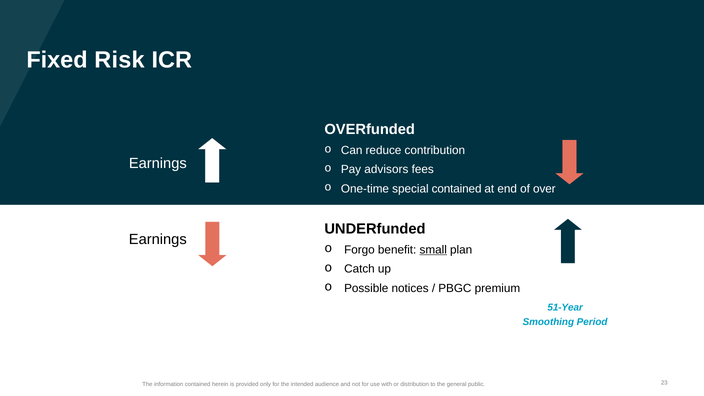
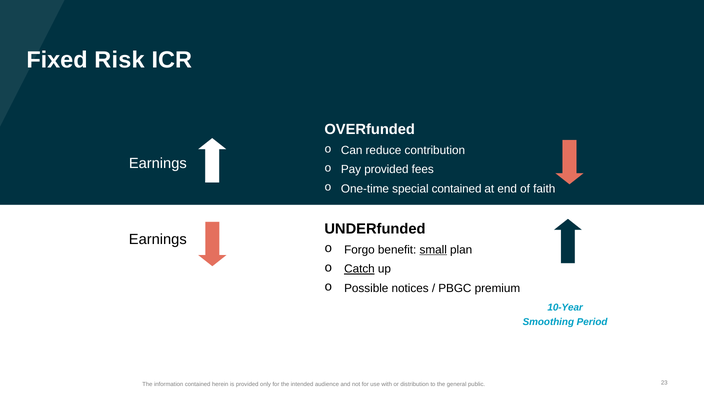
Pay advisors: advisors -> provided (386, 169)
over: over -> faith (544, 189)
Catch underline: none -> present (359, 269)
51-Year: 51-Year -> 10-Year (565, 307)
